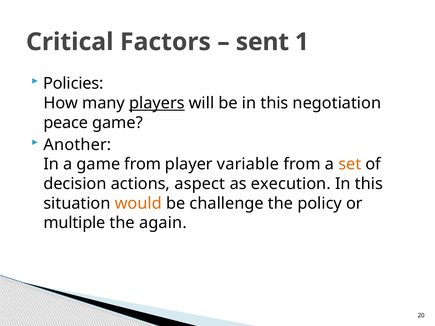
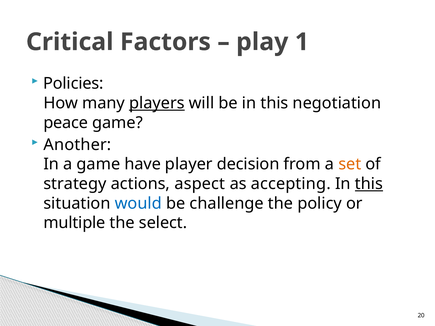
sent: sent -> play (262, 42)
game from: from -> have (143, 164)
variable: variable -> decision (248, 164)
decision: decision -> strategy (75, 184)
execution: execution -> accepting (291, 184)
this underline: none -> present (369, 184)
would colour: orange -> blue (138, 204)
again: again -> select (163, 223)
